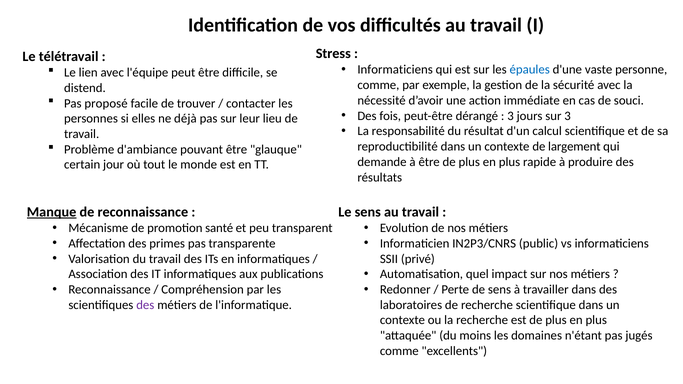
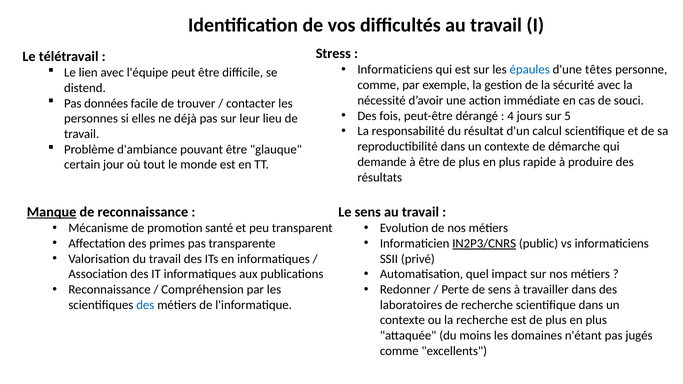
vaste: vaste -> têtes (599, 70)
proposé: proposé -> données (106, 103)
3: 3 -> 4 (510, 116)
sur 3: 3 -> 5 (568, 116)
largement: largement -> démarche (574, 147)
IN2P3/CNRS underline: none -> present (484, 244)
des colour: purple -> blue (145, 305)
